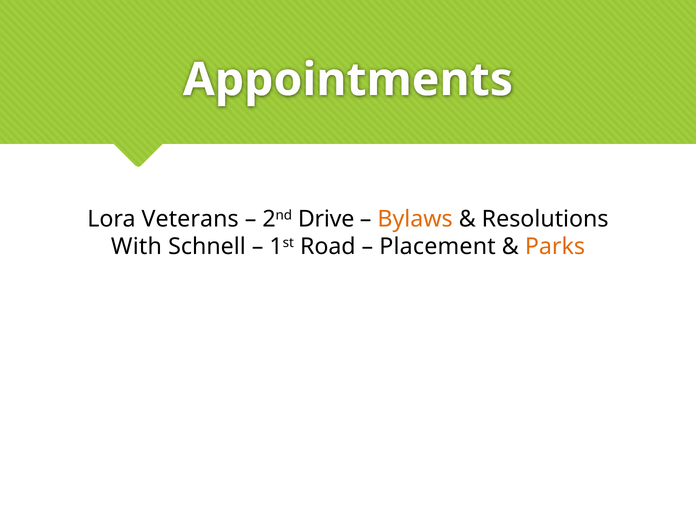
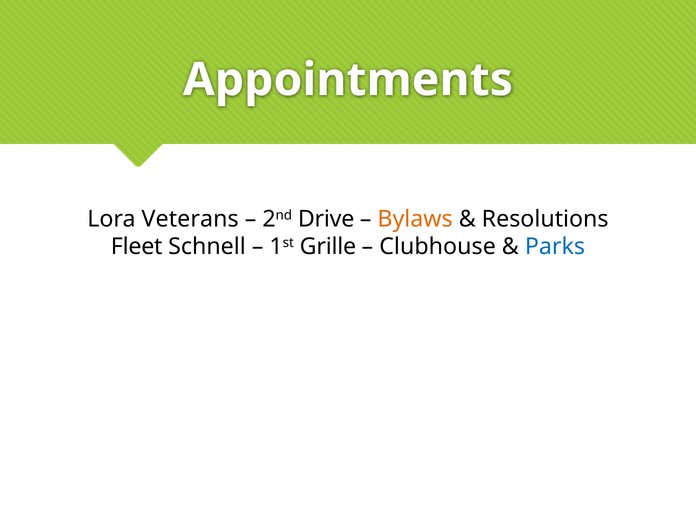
With: With -> Fleet (137, 247)
Road: Road -> Grille (328, 247)
Placement: Placement -> Clubhouse (438, 247)
Parks colour: orange -> blue (555, 247)
